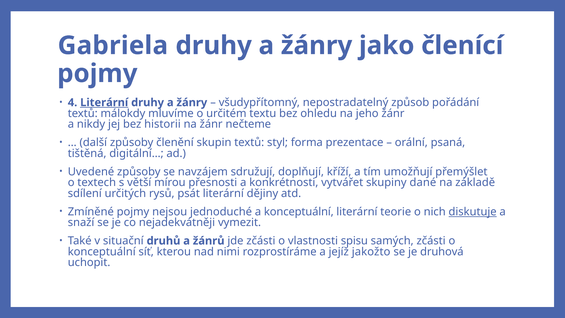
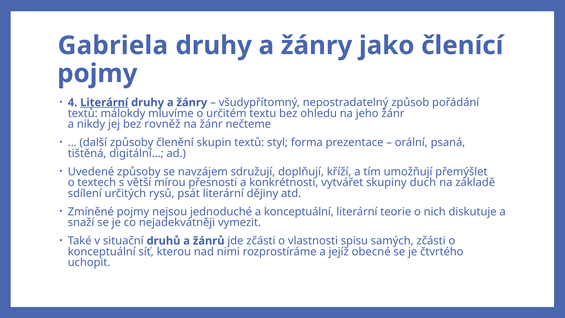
historii: historii -> rovněž (162, 124)
dané: dané -> duch (423, 182)
diskutuje underline: present -> none (473, 212)
jakožto: jakožto -> obecné (371, 252)
druhová: druhová -> čtvrtého (442, 252)
